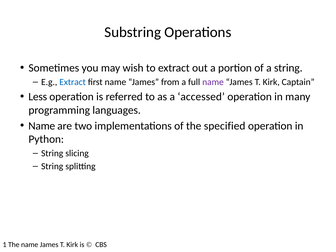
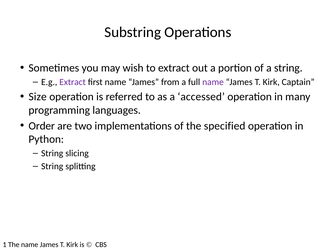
Extract colour: blue -> purple (73, 82)
Less: Less -> Size (38, 97)
Name: Name -> Order (42, 126)
